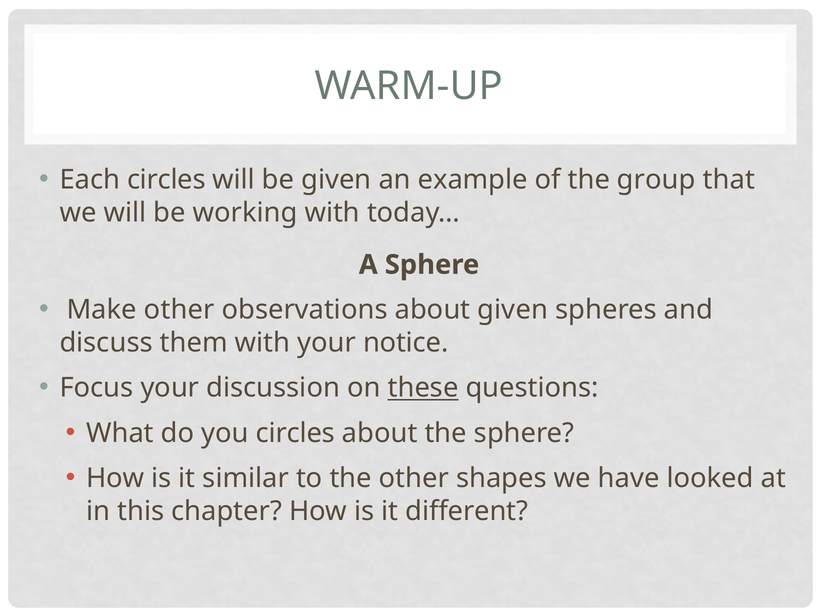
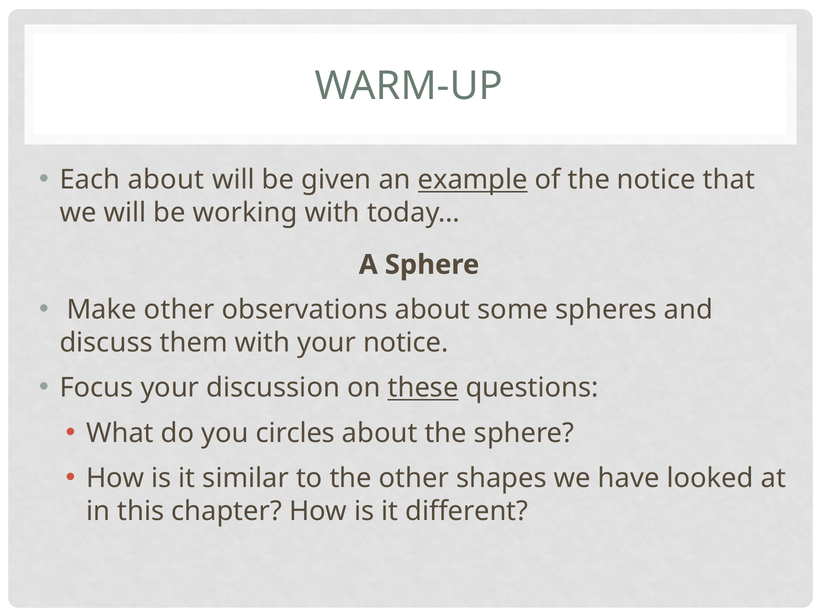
Each circles: circles -> about (166, 180)
example underline: none -> present (473, 180)
the group: group -> notice (656, 180)
about given: given -> some (513, 310)
